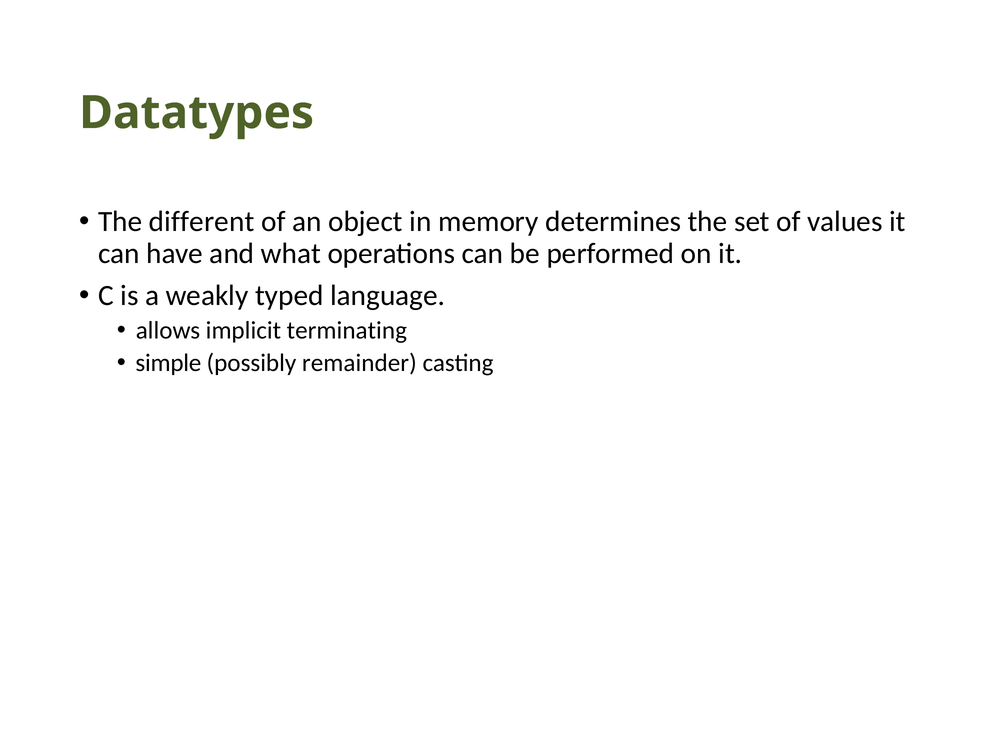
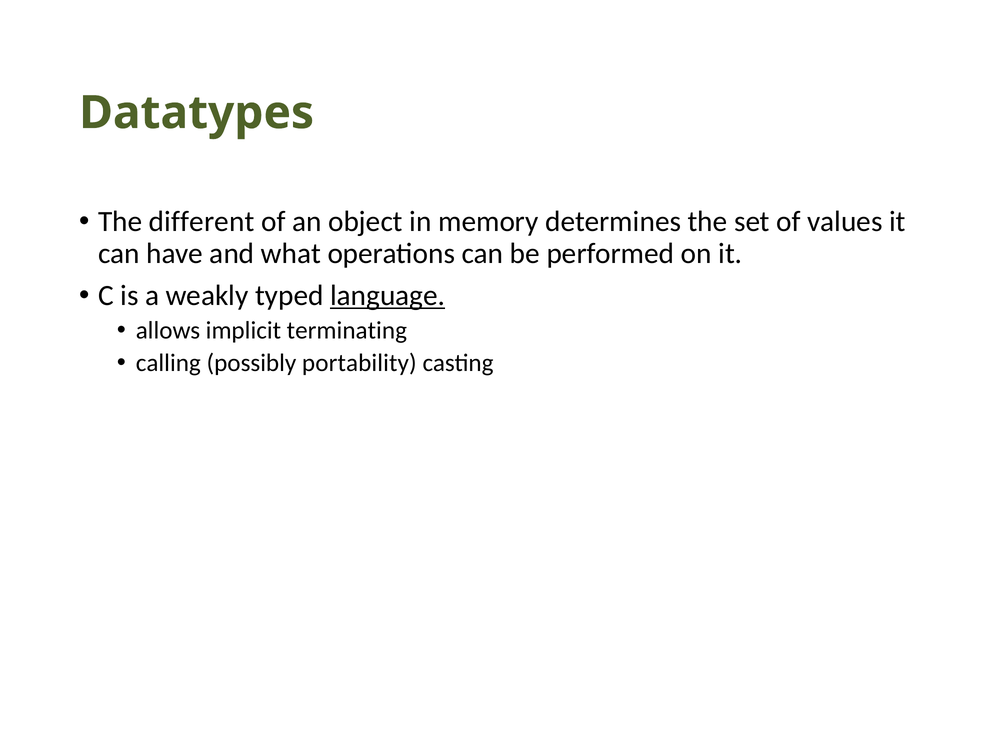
language underline: none -> present (388, 295)
simple: simple -> calling (168, 362)
remainder: remainder -> portability (359, 362)
